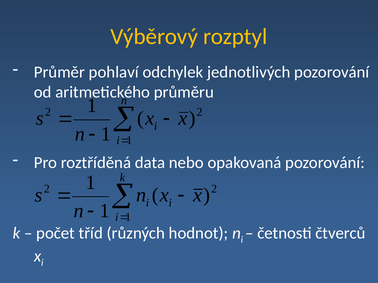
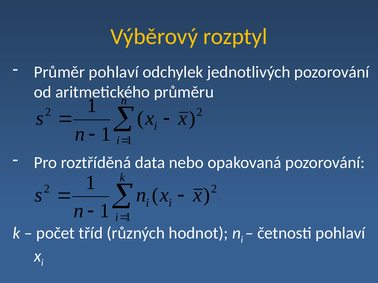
četnosti čtverců: čtverců -> pohlaví (340, 234)
